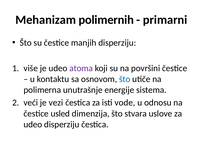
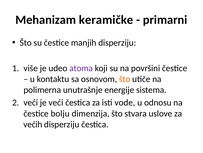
polimernih: polimernih -> keramičke (106, 20)
što colour: blue -> orange (125, 79)
je vezi: vezi -> veći (56, 102)
usled: usled -> bolju (60, 113)
udeo: udeo -> većih (33, 124)
